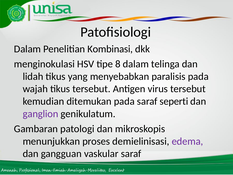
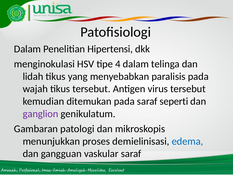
Kombinasi: Kombinasi -> Hipertensi (110, 49)
8: 8 -> 4 (118, 64)
edema colour: purple -> blue (187, 141)
